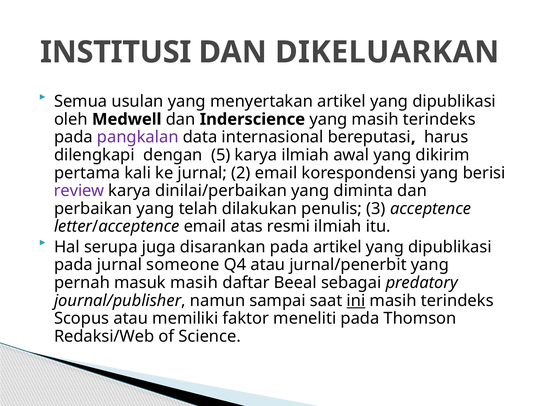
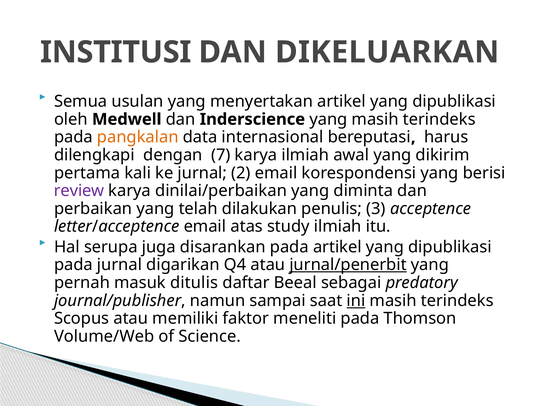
pangkalan colour: purple -> orange (138, 137)
5: 5 -> 7 (221, 155)
resmi: resmi -> study (288, 226)
someone: someone -> digarikan (183, 265)
jurnal/penerbit underline: none -> present (348, 265)
masuk masih: masih -> ditulis (194, 283)
Redaksi/Web: Redaksi/Web -> Volume/Web (104, 336)
